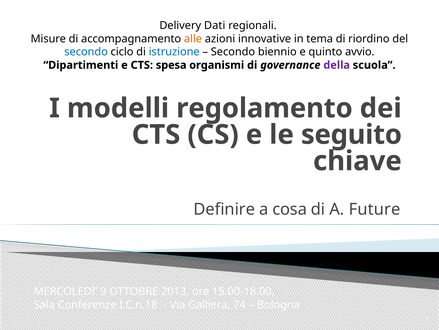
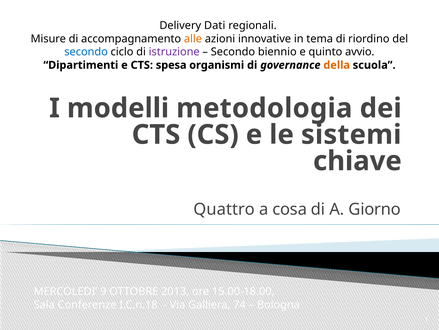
istruzione colour: blue -> purple (174, 52)
della colour: purple -> orange (337, 65)
regolamento: regolamento -> metodologia (264, 108)
seguito: seguito -> sistemi (351, 134)
Definire: Definire -> Quattro (224, 209)
Future: Future -> Giorno (375, 209)
